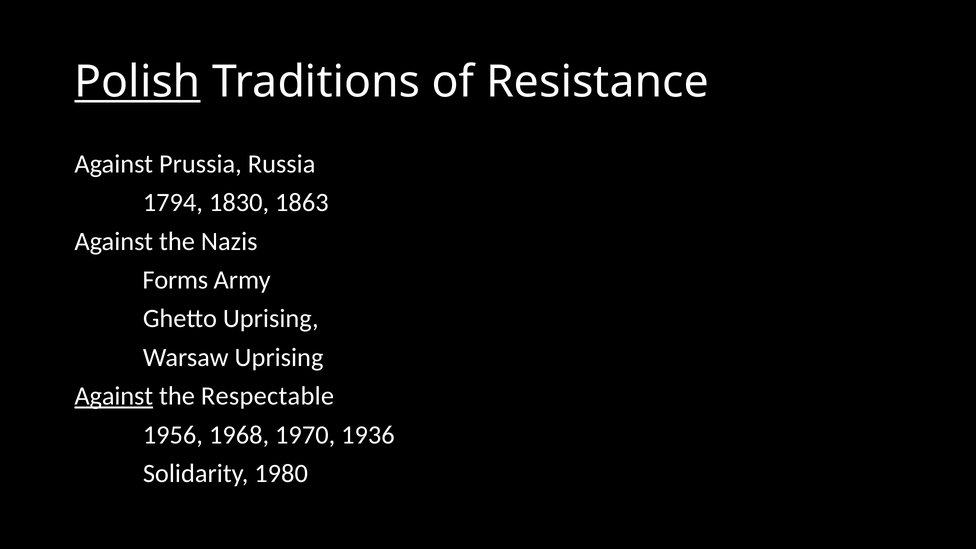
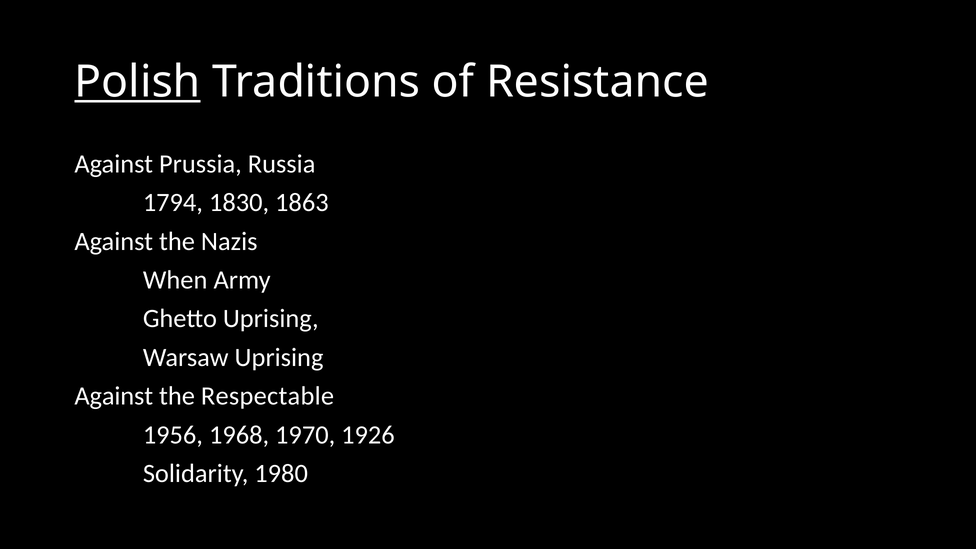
Forms: Forms -> When (175, 280)
Against underline: present -> none (114, 396)
1936: 1936 -> 1926 (368, 435)
